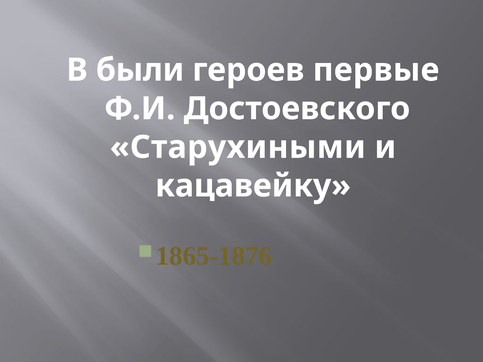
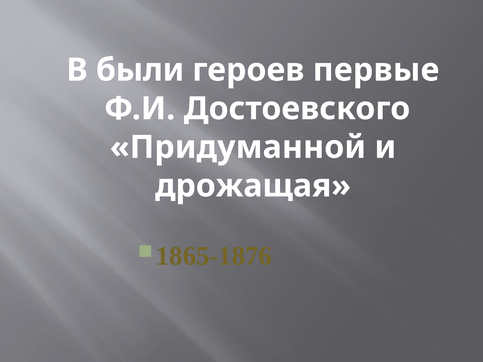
Старухиными: Старухиными -> Придуманной (238, 147)
кацавейку: кацавейку -> дрожащая (253, 186)
